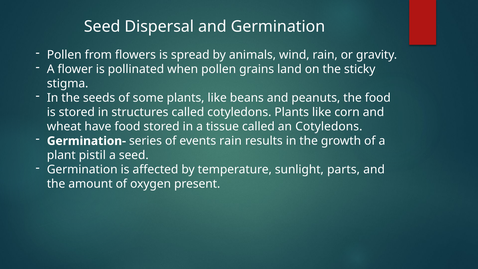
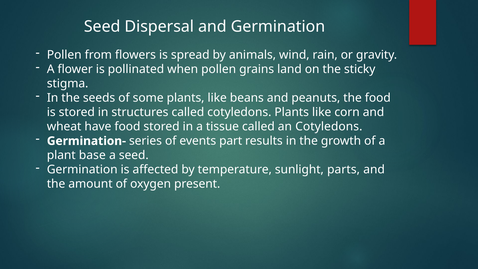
events rain: rain -> part (231, 141)
pistil: pistil -> base (92, 155)
